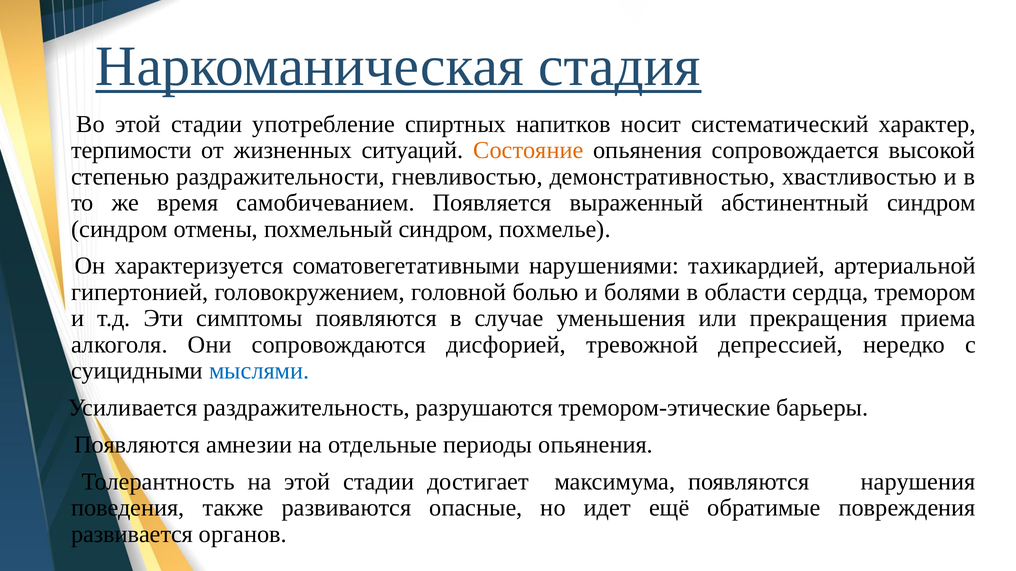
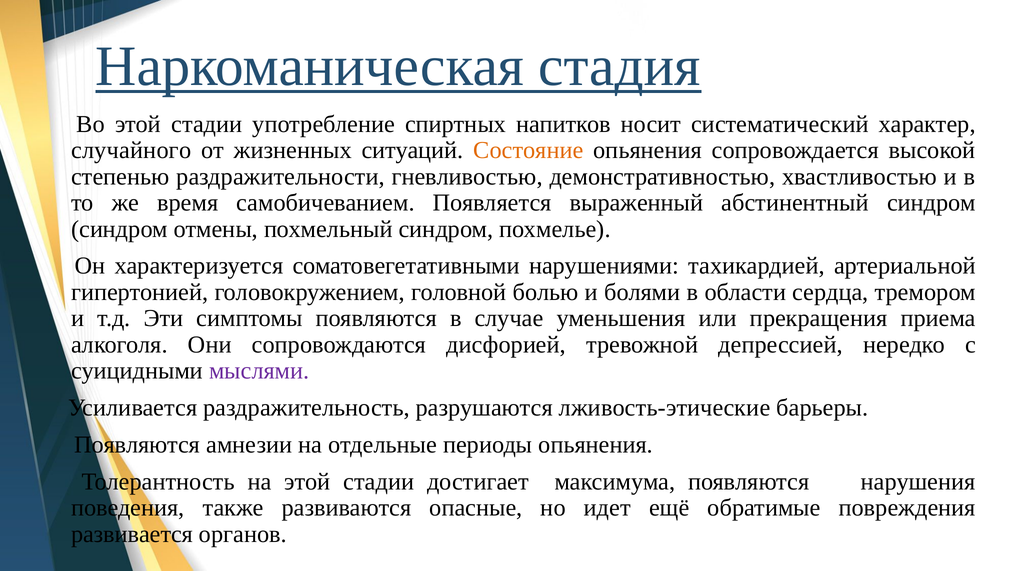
терпимости: терпимости -> случайного (131, 150)
мыслями colour: blue -> purple (259, 371)
тремором-этические: тремором-этические -> лживость-этические (665, 408)
